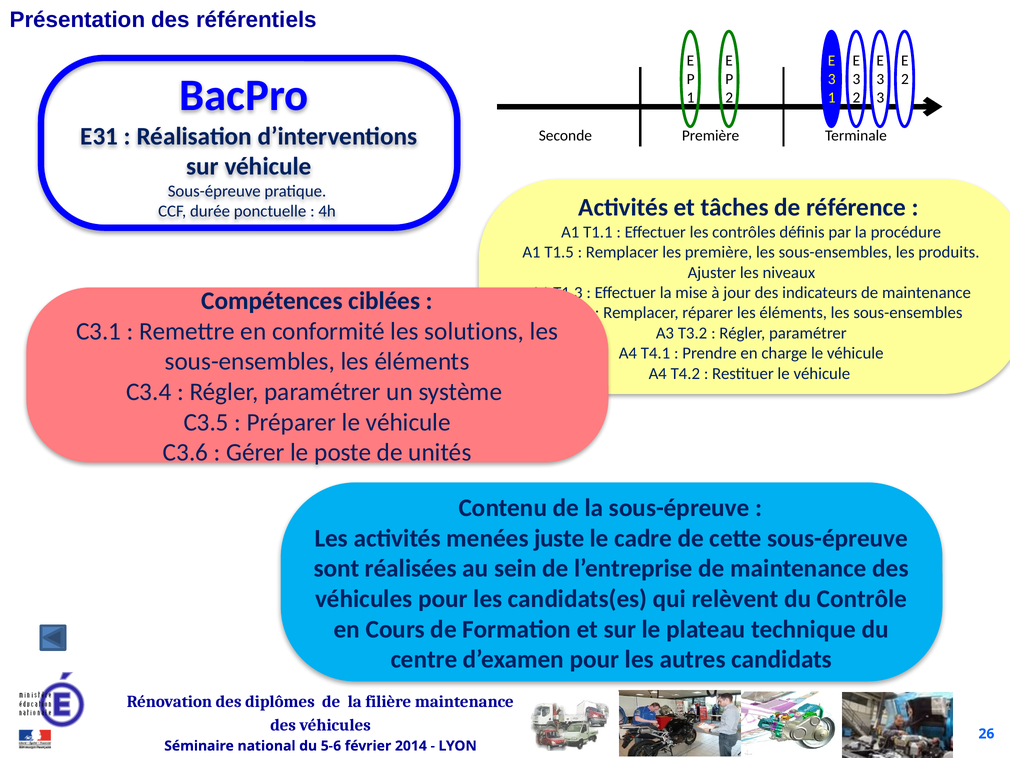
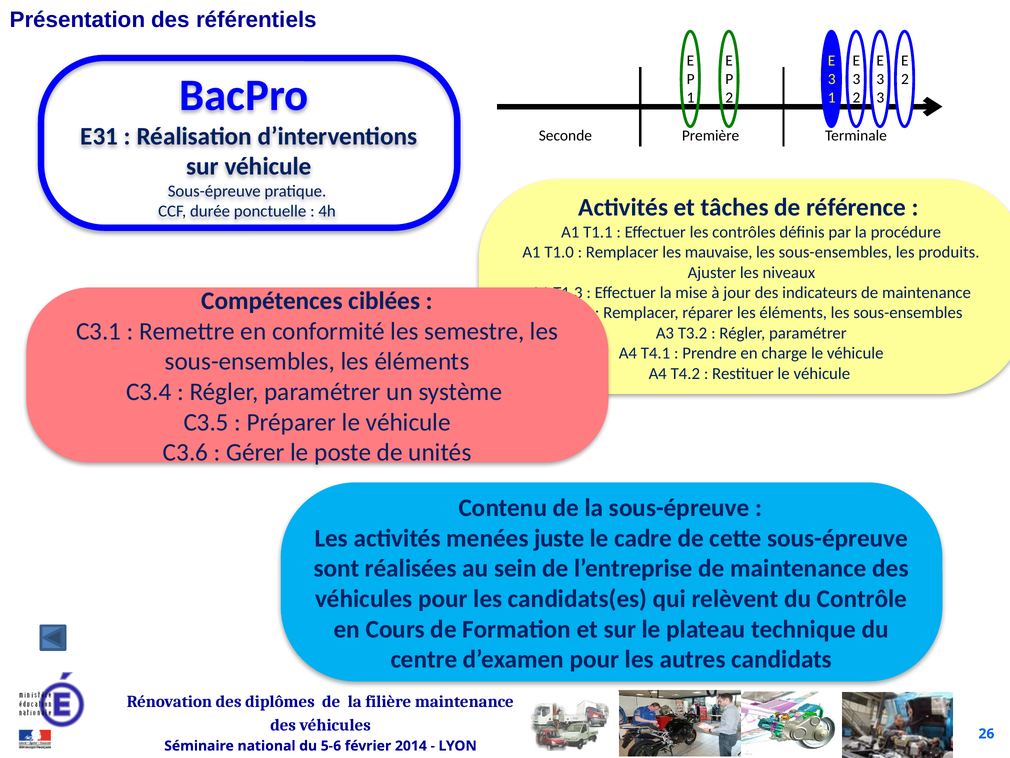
T1.5: T1.5 -> T1.0 (559, 252)
les première: première -> mauvaise (719, 252)
solutions: solutions -> semestre (474, 331)
